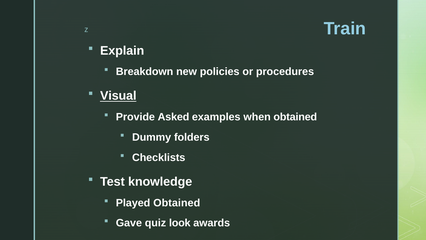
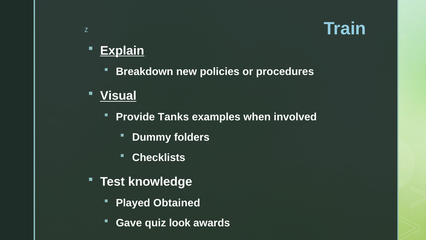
Explain underline: none -> present (122, 50)
Asked: Asked -> Tanks (173, 117)
when obtained: obtained -> involved (295, 117)
